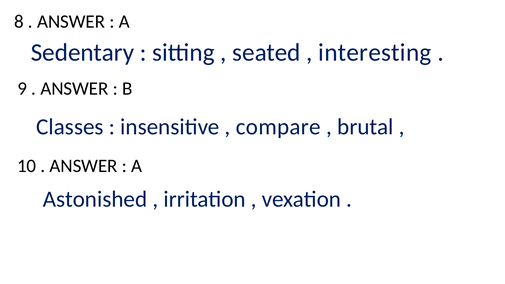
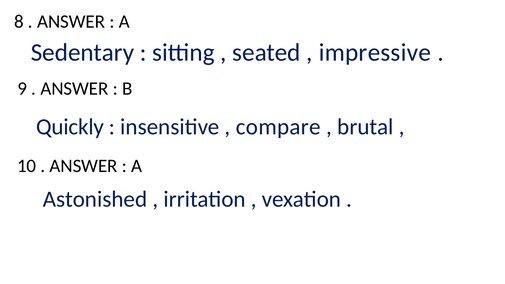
interesting: interesting -> impressive (375, 53)
Classes: Classes -> Quickly (70, 127)
